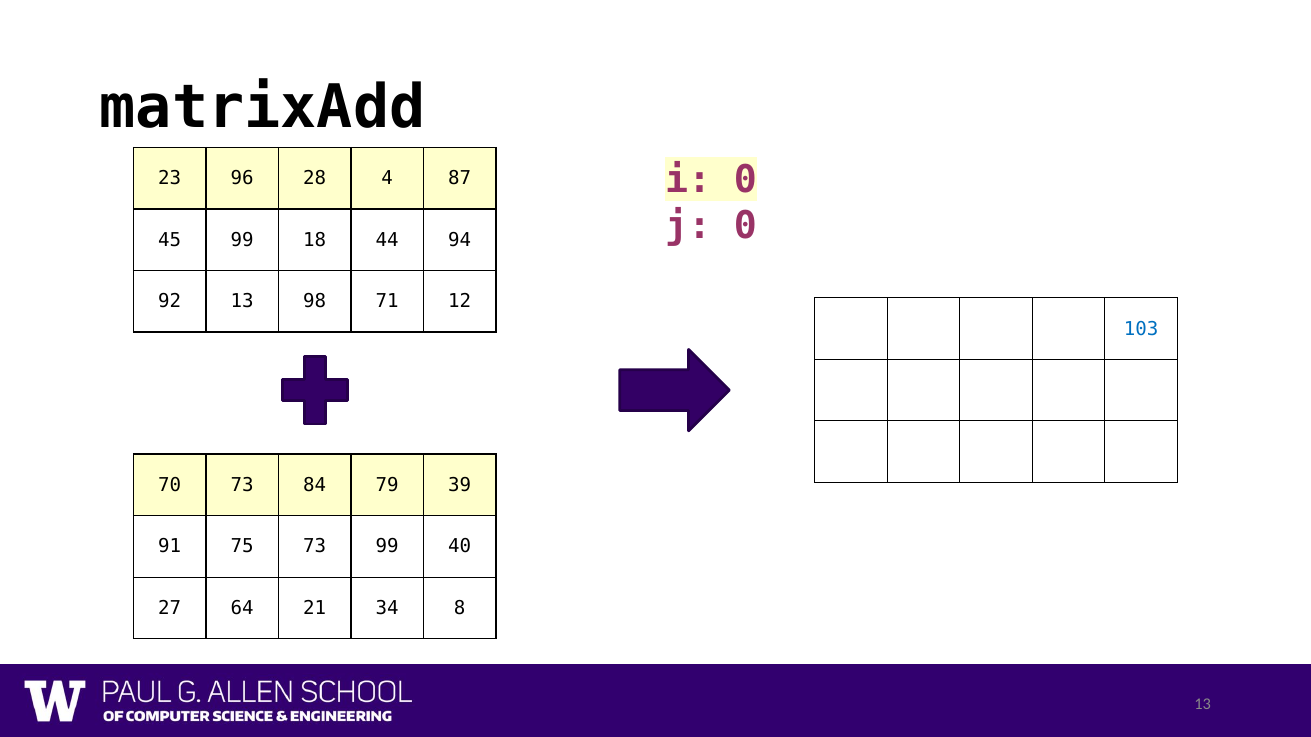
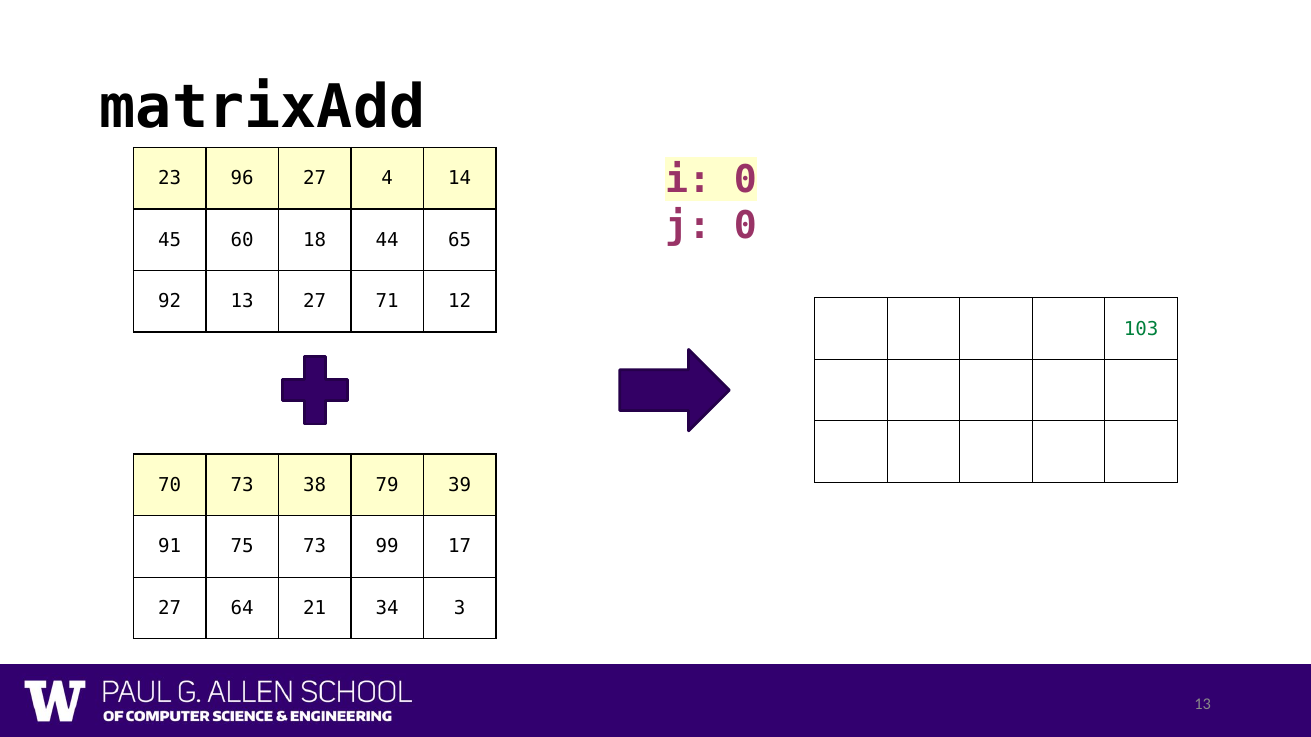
96 28: 28 -> 27 (315, 179)
87: 87 -> 14 (460, 179)
45 99: 99 -> 60 (242, 240)
94: 94 -> 65 (460, 240)
13 98: 98 -> 27 (315, 302)
103 colour: blue -> green (1141, 329)
73 84: 84 -> 38 (315, 485)
40: 40 -> 17 (460, 547)
8: 8 -> 3 (460, 609)
